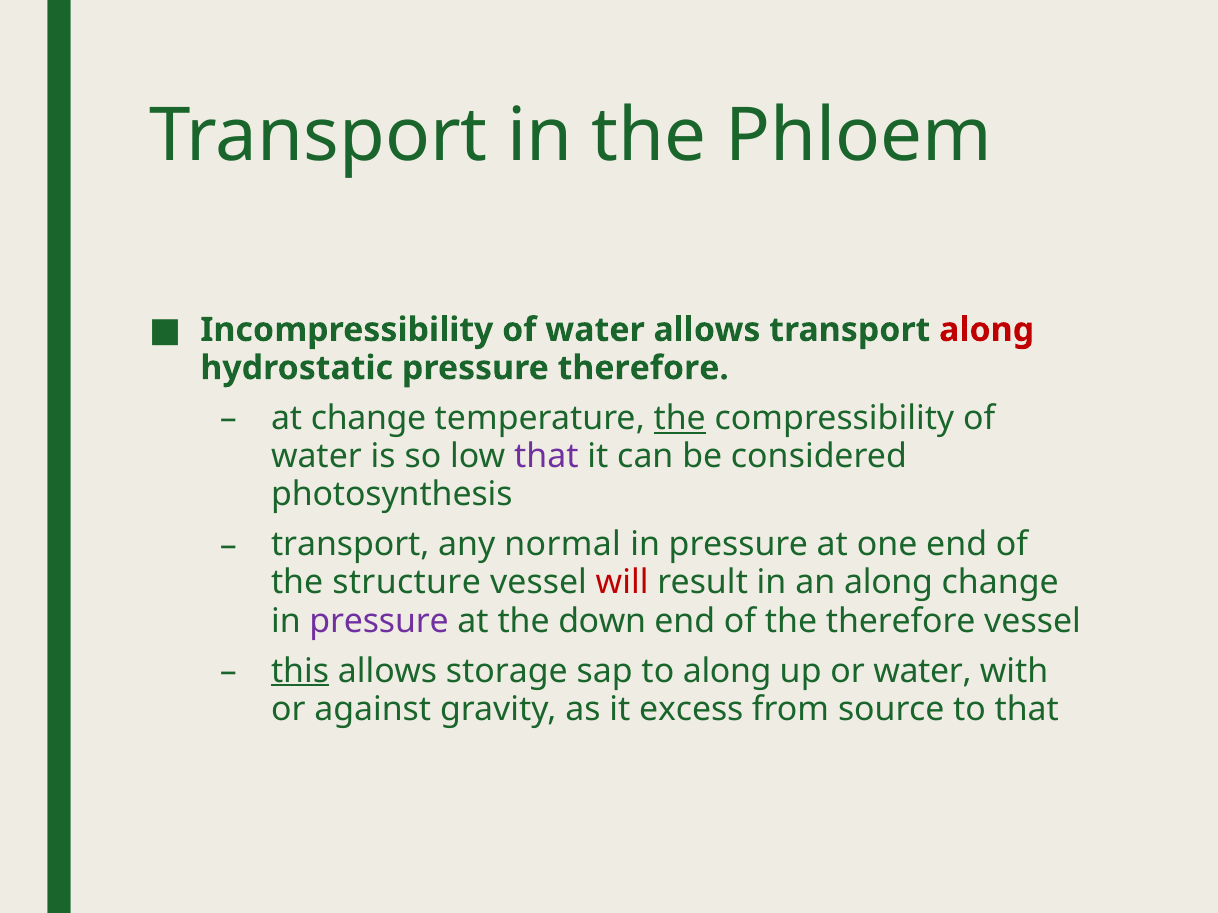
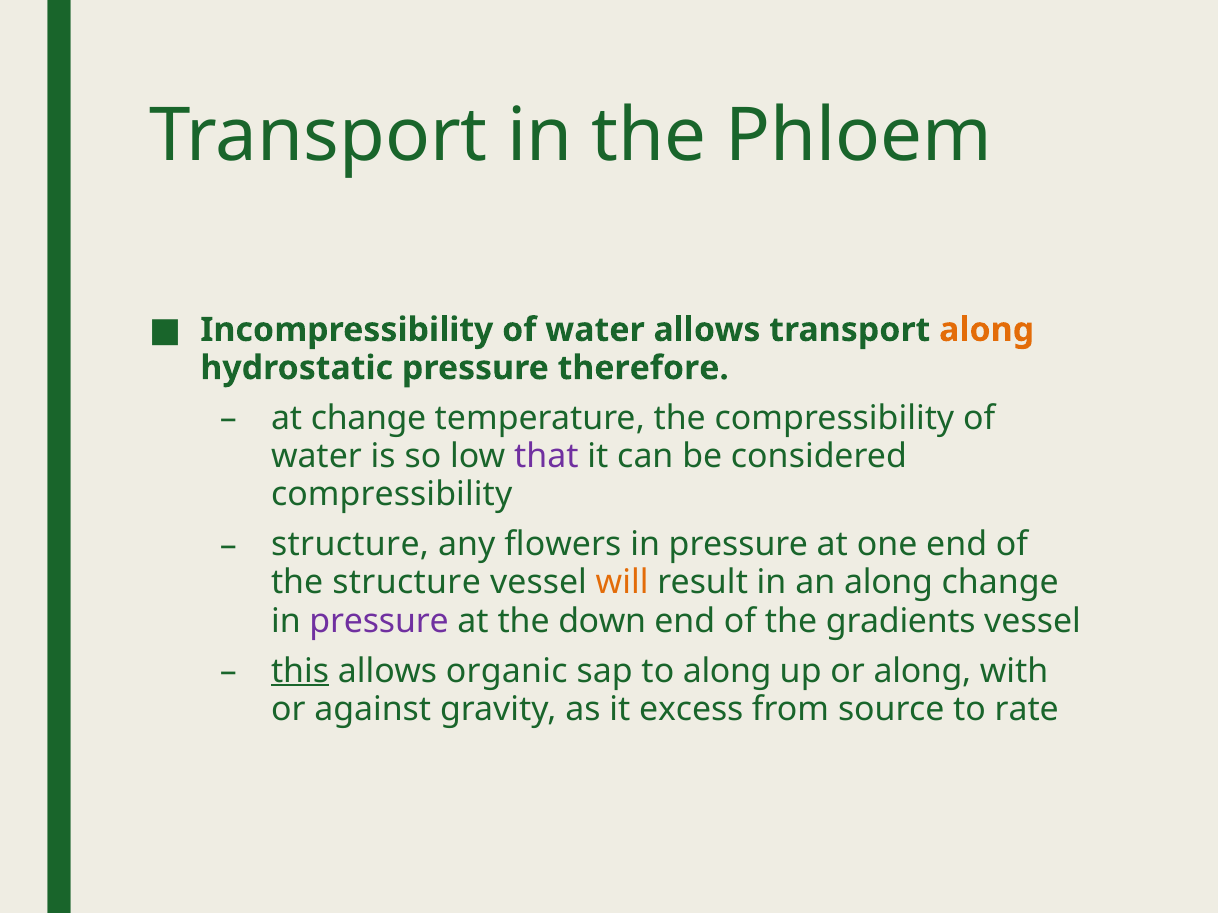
along colour: red -> orange (987, 330)
the underline: present -> none (680, 418)
photosynthesis: photosynthesis -> compressibility (392, 495)
transport: transport -> structure (350, 545)
normal: normal -> flowers (563, 545)
will colour: red -> orange (622, 583)
the therefore: therefore -> gradients (901, 621)
storage: storage -> organic (507, 671)
or water: water -> along (922, 671)
to that: that -> rate (1027, 710)
